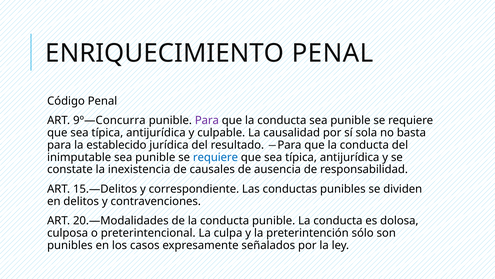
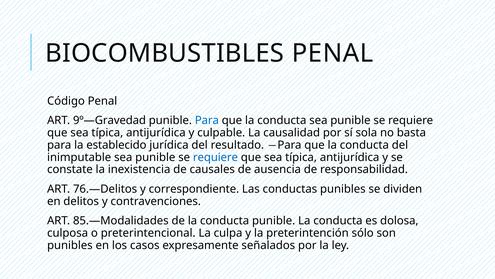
ENRIQUECIMIENTO: ENRIQUECIMIENTO -> BIOCOMBUSTIBLES (165, 53)
9º—Concurra: 9º—Concurra -> 9º—Gravedad (109, 120)
Para colour: purple -> blue (207, 120)
15.—Delitos: 15.—Delitos -> 76.—Delitos (105, 189)
20.—Modalidades: 20.—Modalidades -> 85.—Modalidades (121, 220)
